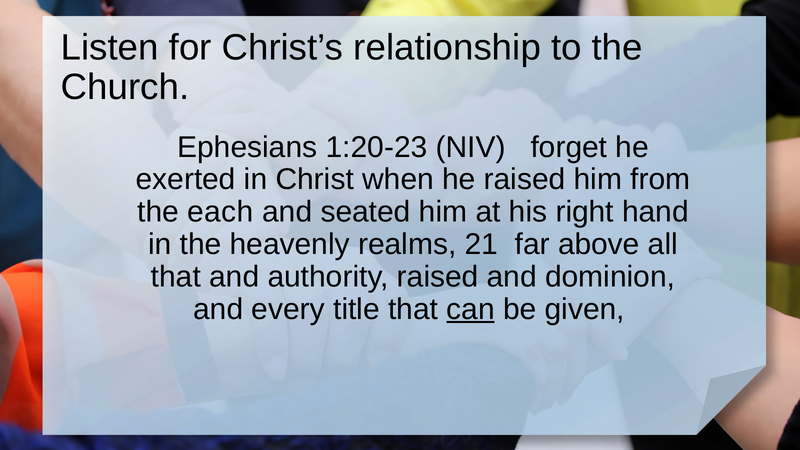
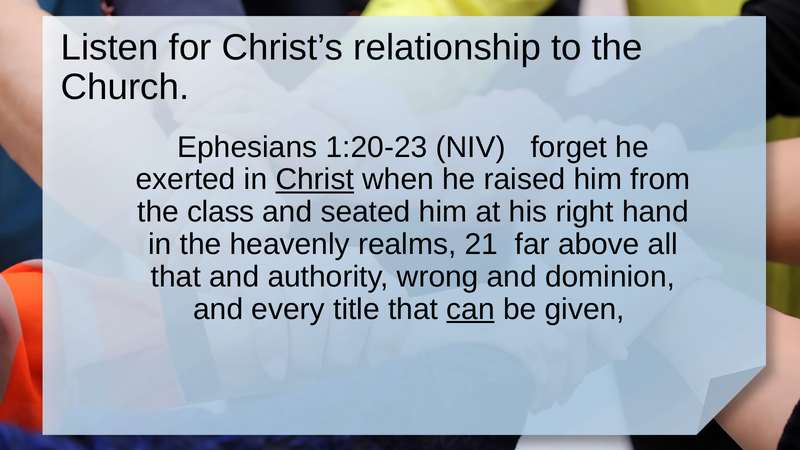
Christ underline: none -> present (315, 180)
each: each -> class (221, 212)
authority raised: raised -> wrong (438, 277)
